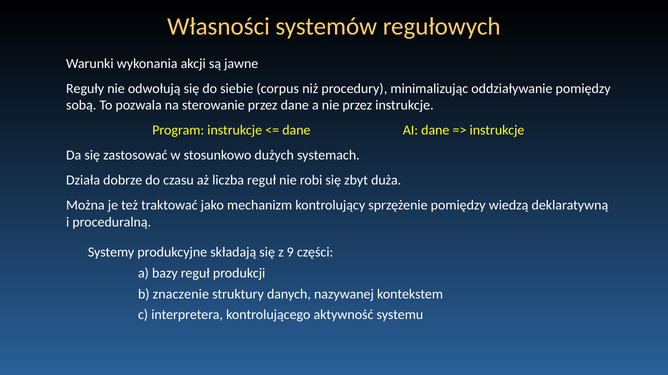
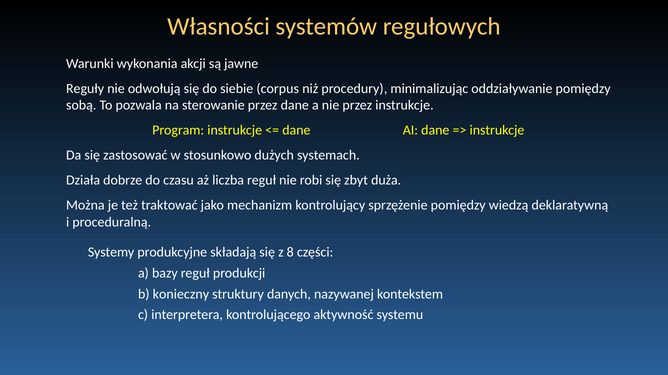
9: 9 -> 8 (290, 253)
znaczenie: znaczenie -> konieczny (181, 295)
